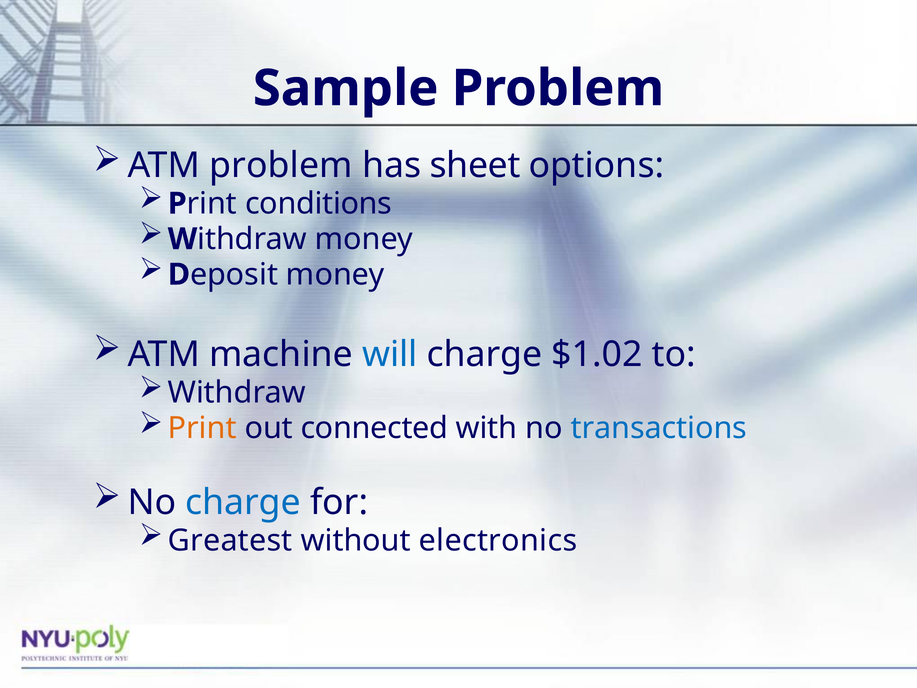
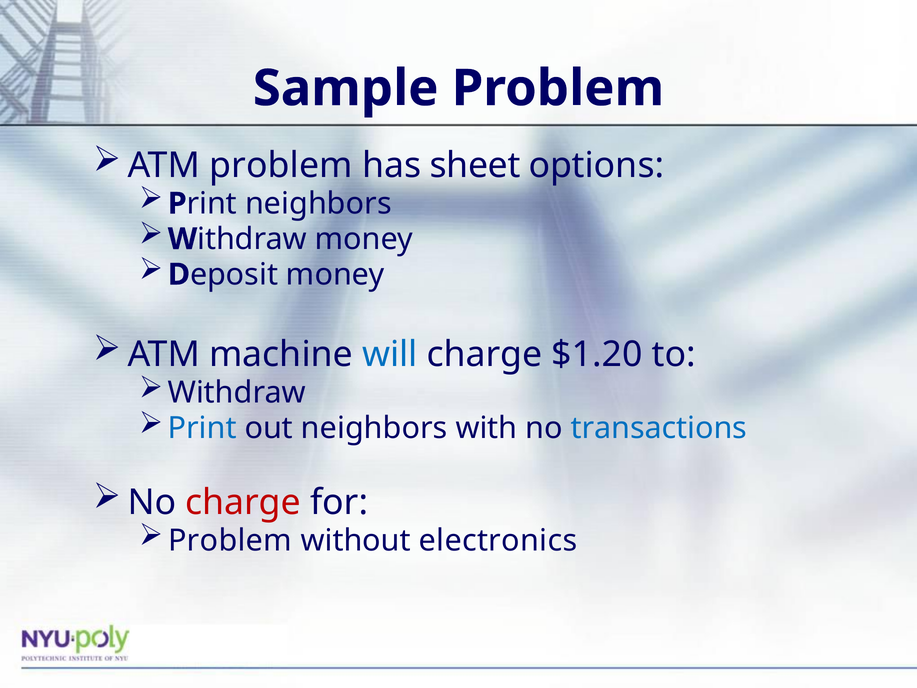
conditions: conditions -> neighbors (318, 204)
$1.02: $1.02 -> $1.20 (597, 355)
Print colour: orange -> blue (202, 428)
out connected: connected -> neighbors (374, 428)
charge colour: blue -> red (243, 502)
Greatest: Greatest -> Problem (230, 540)
